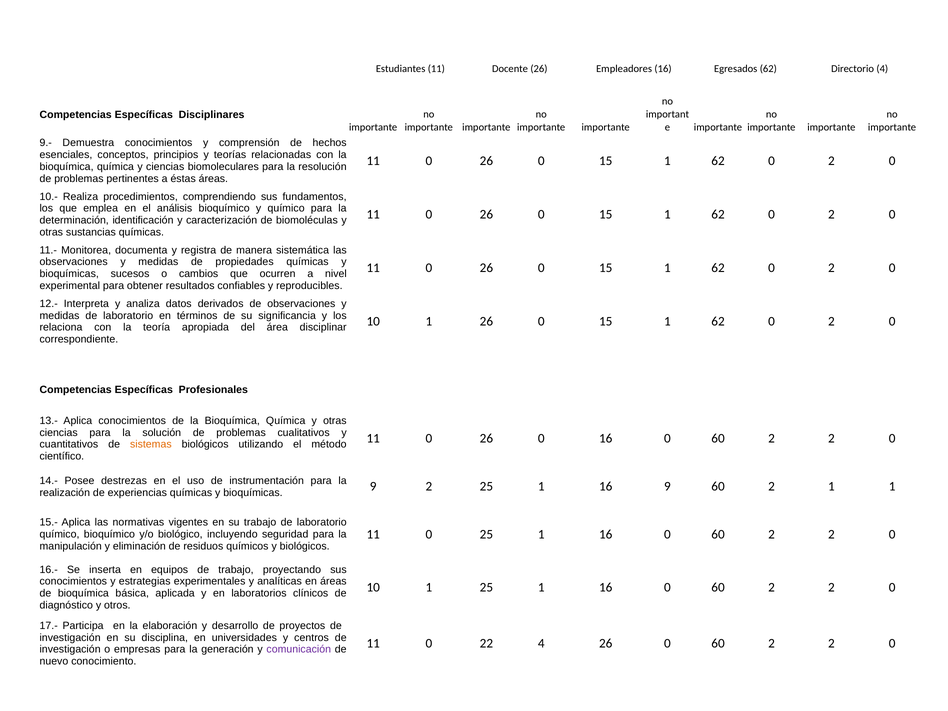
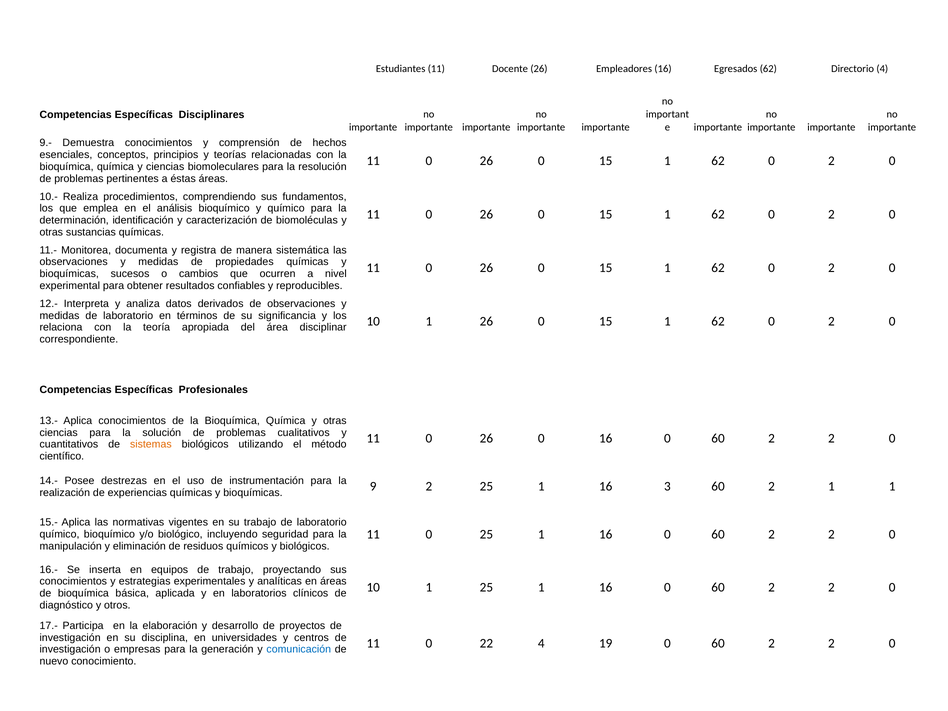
16 9: 9 -> 3 (667, 487)
4 26: 26 -> 19 (606, 643)
comunicación colour: purple -> blue (299, 649)
